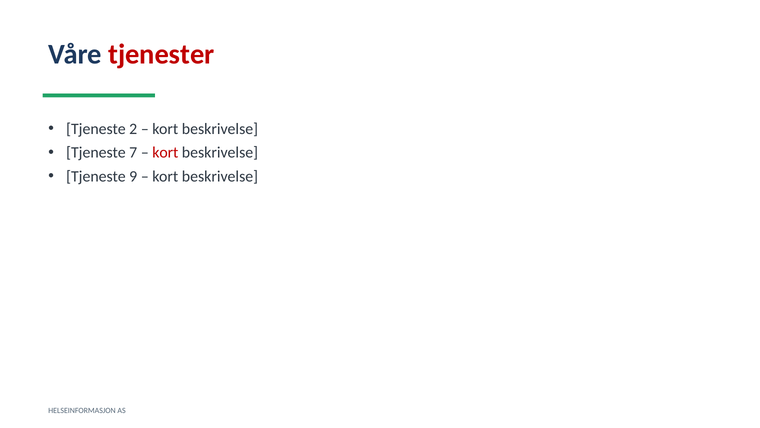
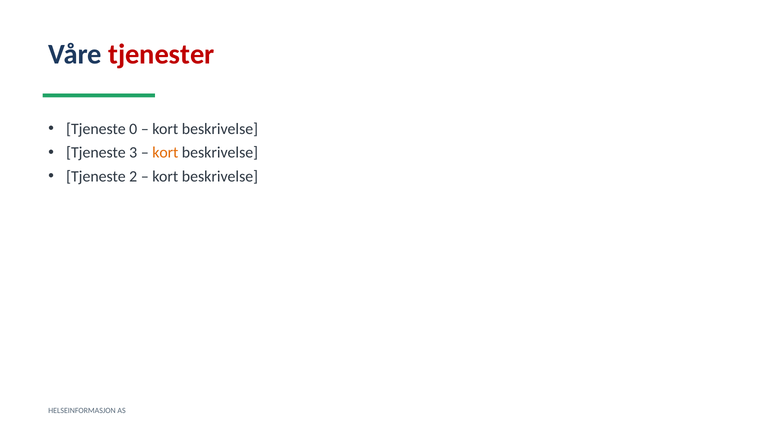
2: 2 -> 0 (133, 129)
7: 7 -> 3 (133, 152)
kort colour: red -> orange (165, 152)
9: 9 -> 2 (133, 176)
